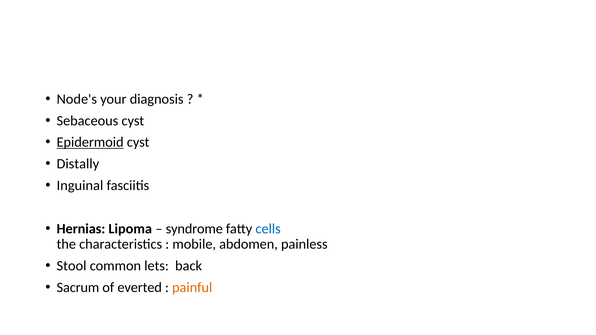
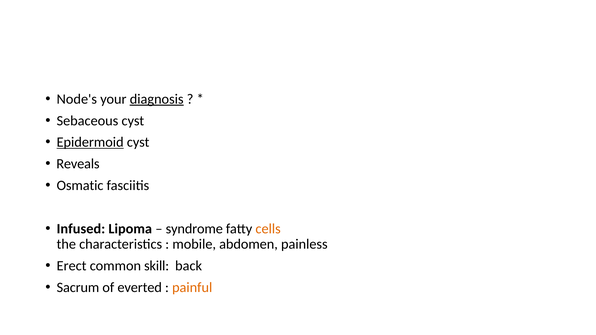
diagnosis underline: none -> present (157, 99)
Distally: Distally -> Reveals (78, 164)
Inguinal: Inguinal -> Osmatic (80, 186)
Hernias: Hernias -> Infused (81, 229)
cells colour: blue -> orange (268, 229)
Stool: Stool -> Erect (72, 266)
lets: lets -> skill (157, 266)
